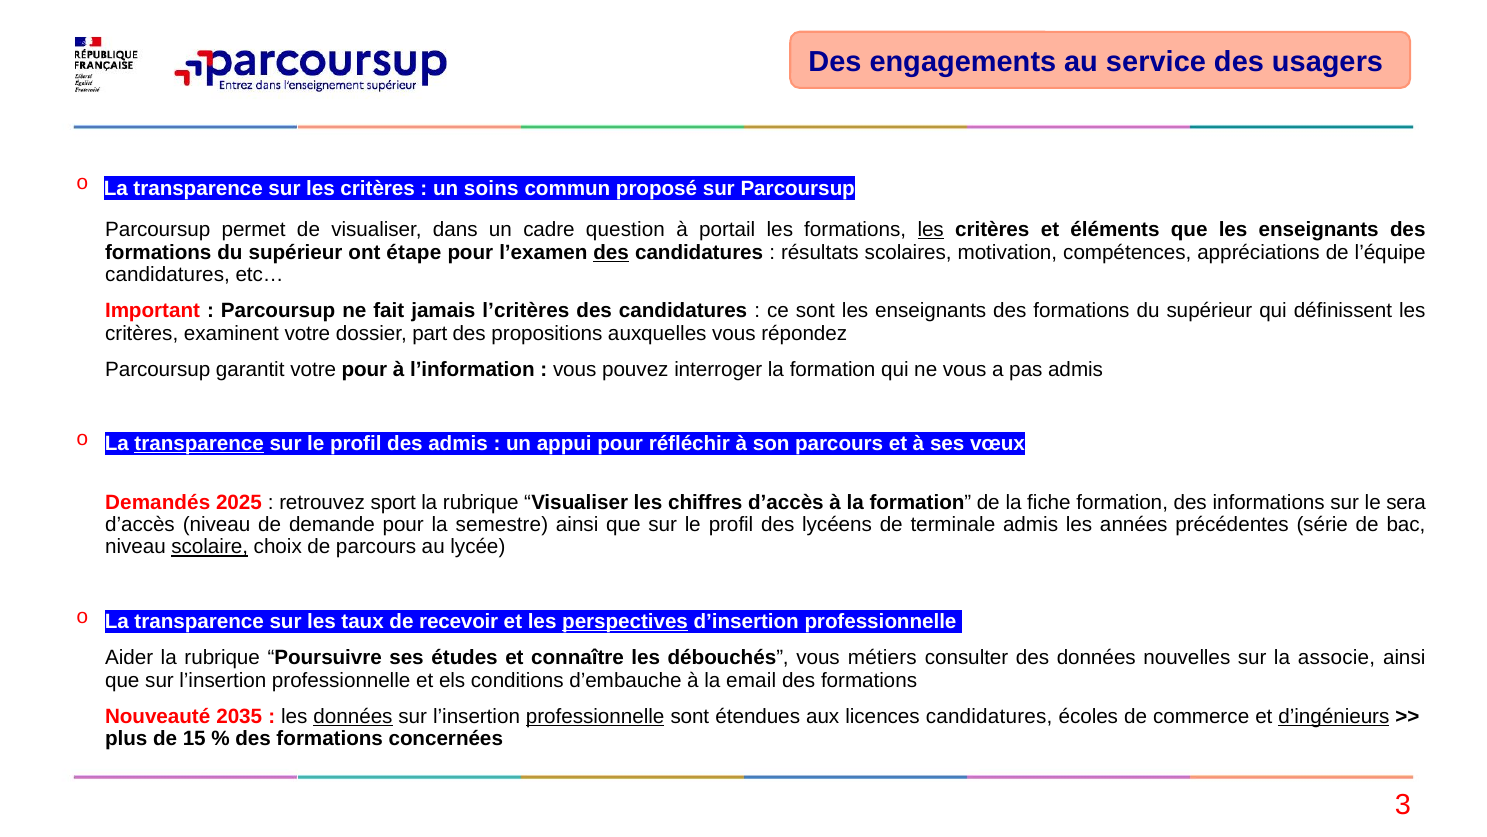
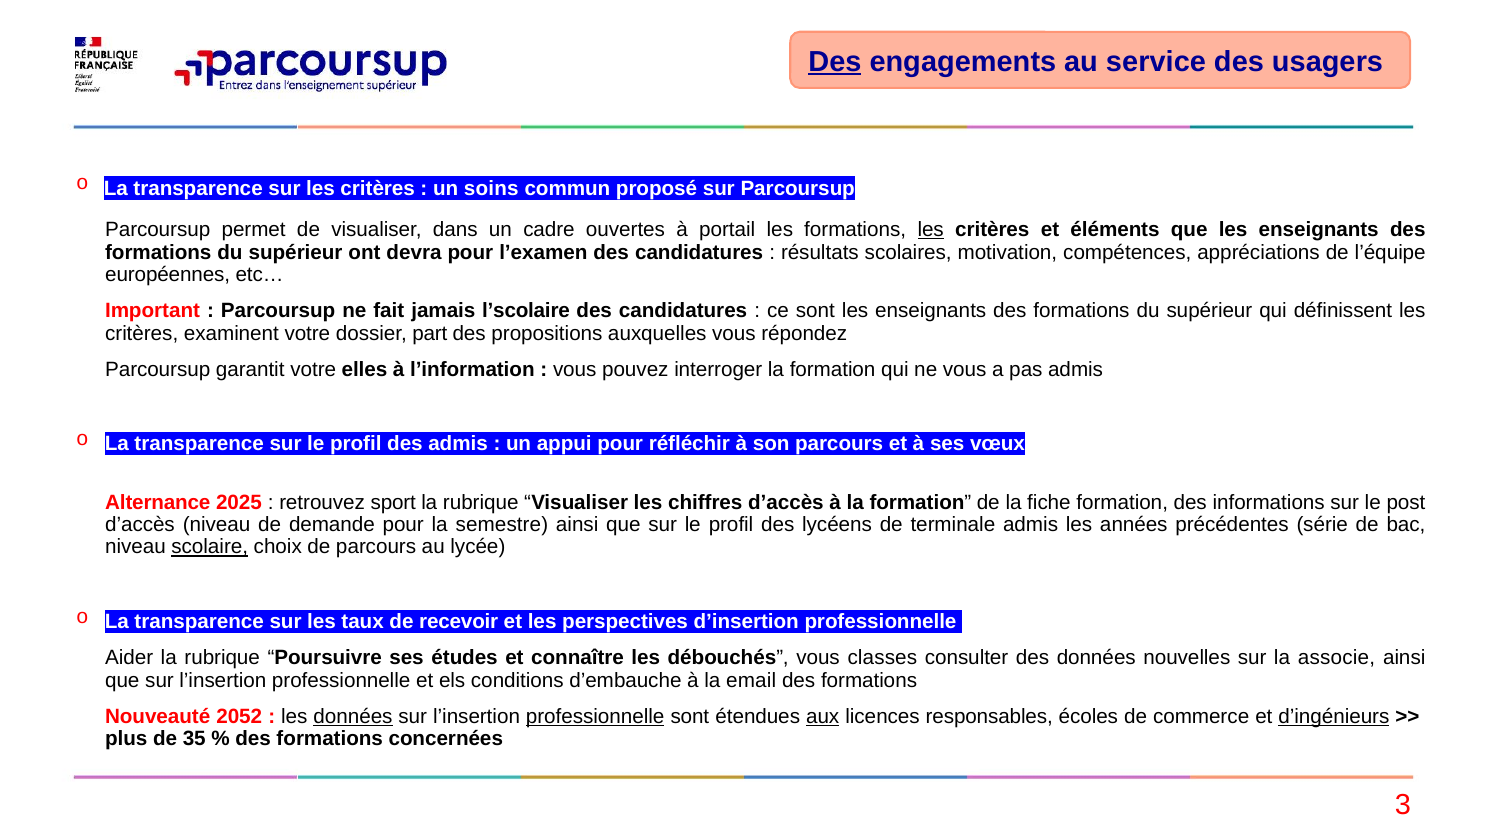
Des underline: none -> present (835, 62)
question: question -> ouvertes (626, 230)
étape: étape -> devra (414, 252)
des underline: present -> none (611, 252)
candidatures: candidatures -> européennes (168, 275)
l’critères: l’critères -> l’scolaire (526, 311)
votre pour: pour -> elles (364, 369)
transparence underline: present -> none (199, 444)
Demandés: Demandés -> Alternance (158, 502)
sera: sera -> post (1406, 502)
perspectives underline: present -> none (625, 621)
métiers: métiers -> classes (882, 657)
2035: 2035 -> 2052 (239, 716)
aux underline: none -> present (823, 716)
licences candidatures: candidatures -> responsables (989, 716)
15: 15 -> 35 (194, 738)
